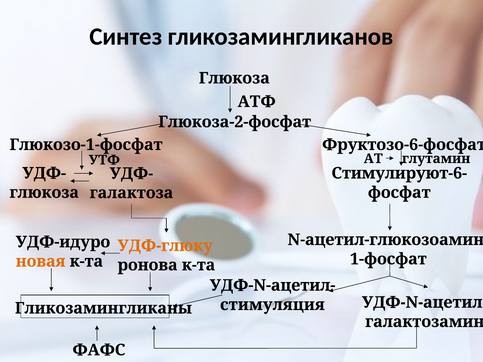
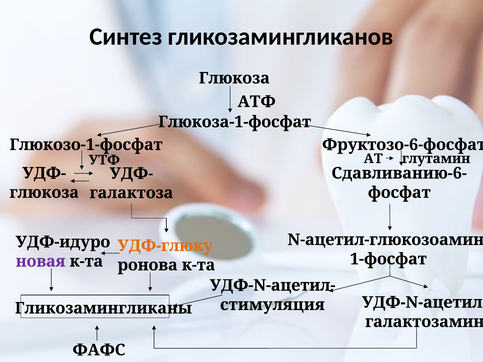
Глюкоза-2-фосфат: Глюкоза-2-фосфат -> Глюкоза-1-фосфат (235, 122)
Стимулируют-6-: Стимулируют-6- -> Сдавливанию-6- (399, 173)
новая colour: orange -> purple (41, 261)
